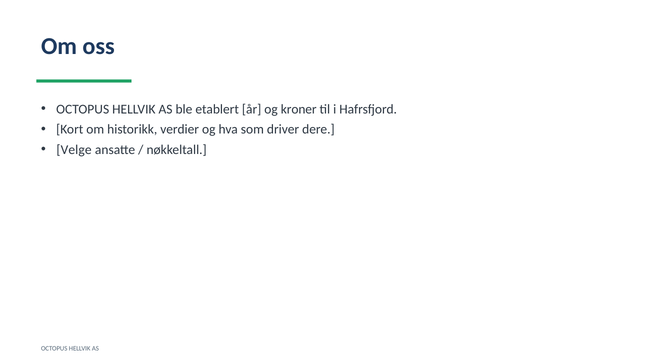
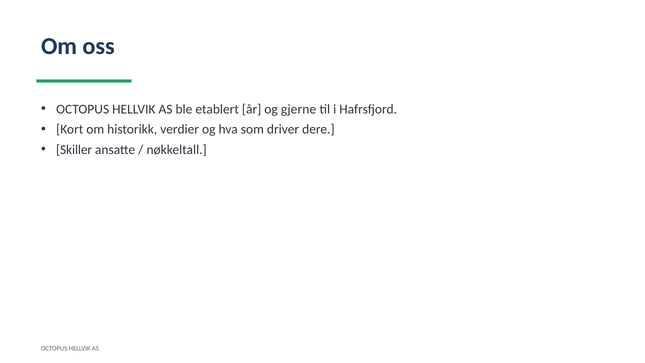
kroner: kroner -> gjerne (299, 109)
Velge: Velge -> Skiller (74, 150)
